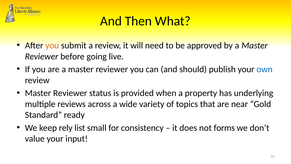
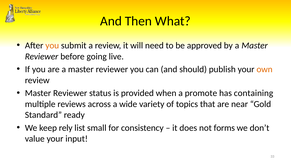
own colour: blue -> orange (265, 69)
property: property -> promote (201, 93)
underlying: underlying -> containing (254, 93)
